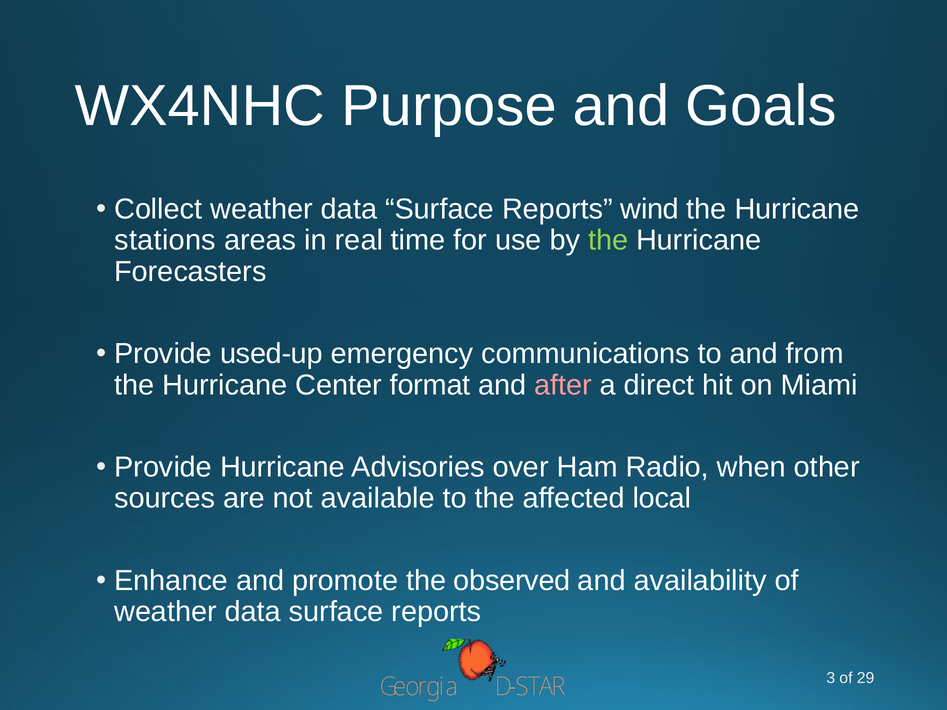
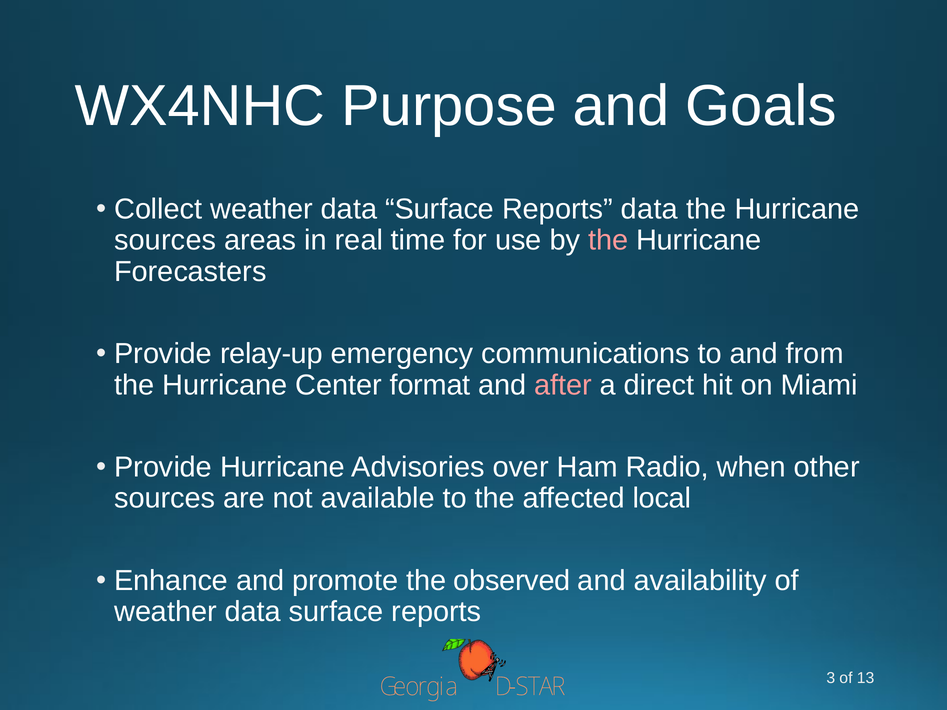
Reports wind: wind -> data (649, 209)
stations: stations -> sources (165, 240)
the colour: light green -> pink (608, 240)
used-up: used-up -> relay-up (271, 354)
29: 29 -> 13 (866, 678)
